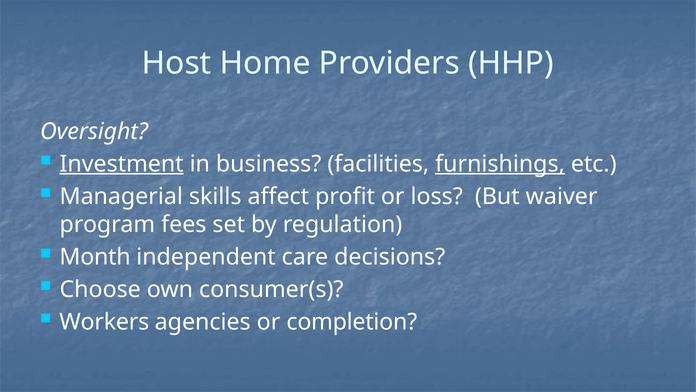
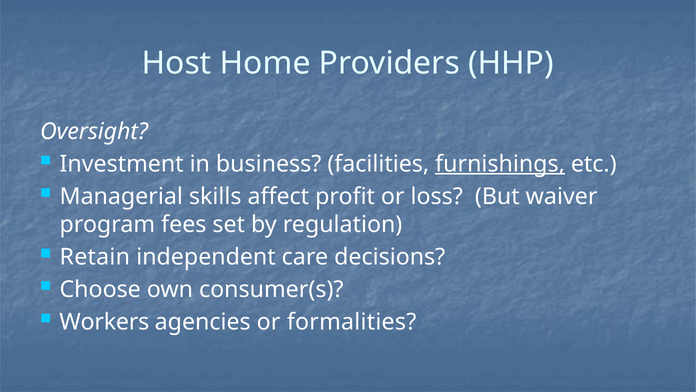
Investment underline: present -> none (122, 164)
Month: Month -> Retain (95, 257)
completion: completion -> formalities (352, 322)
